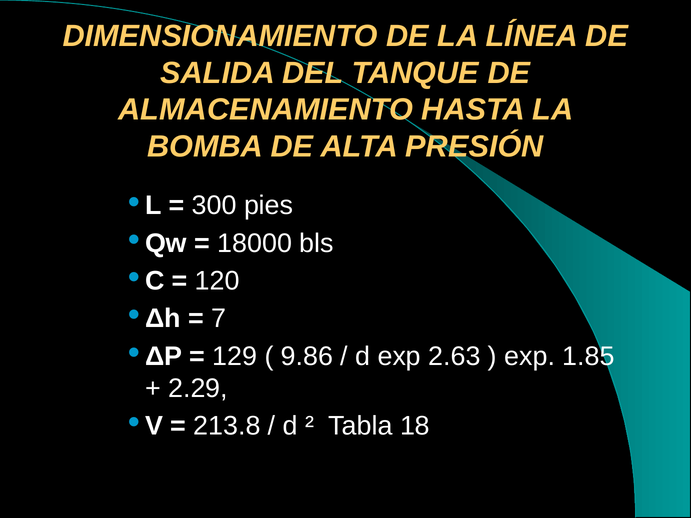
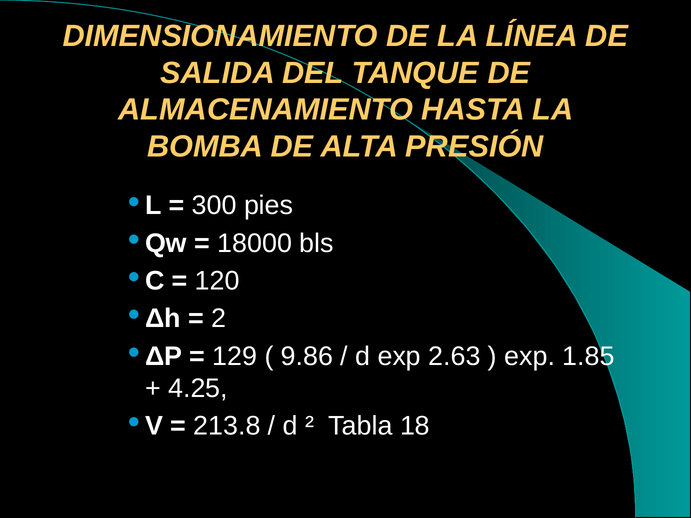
7: 7 -> 2 (219, 319)
2.29: 2.29 -> 4.25 (198, 389)
